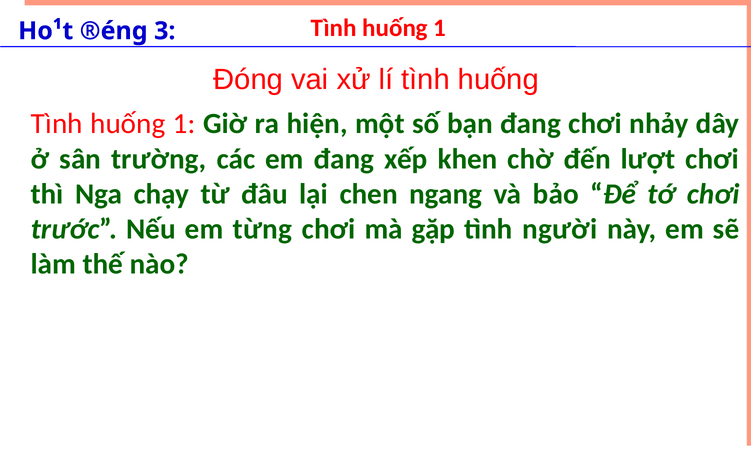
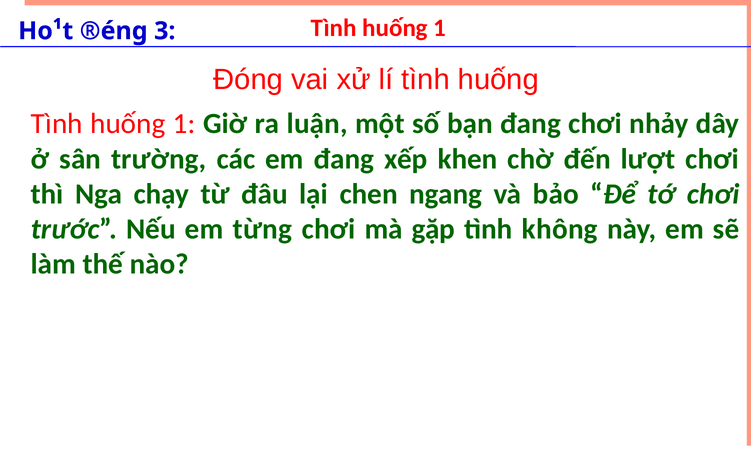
hiện: hiện -> luận (317, 124)
người: người -> không (560, 229)
